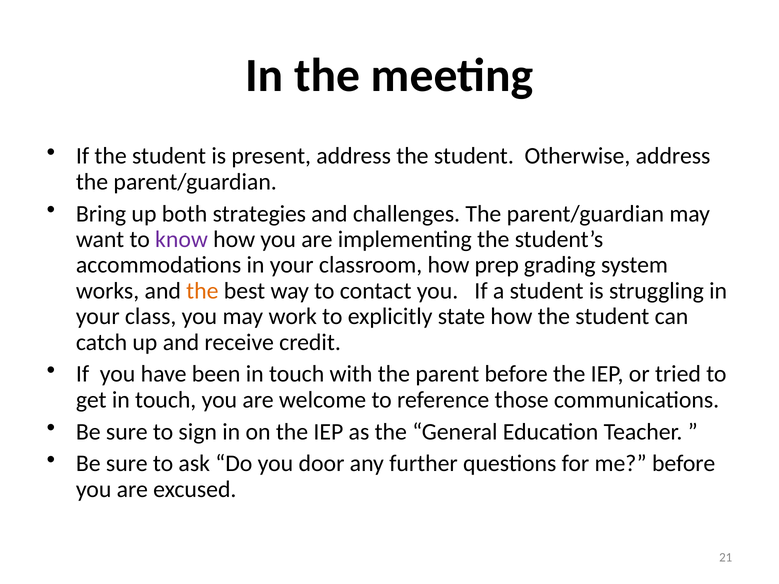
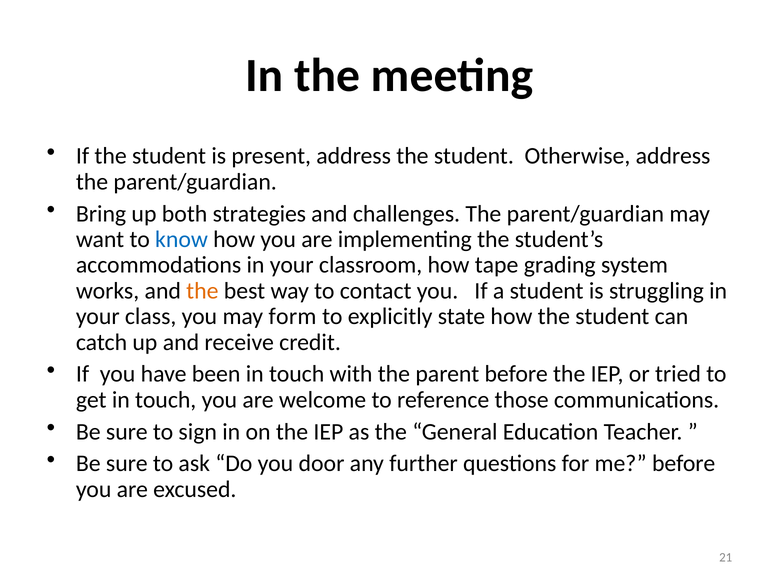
know colour: purple -> blue (182, 239)
prep: prep -> tape (497, 265)
work: work -> form (293, 317)
